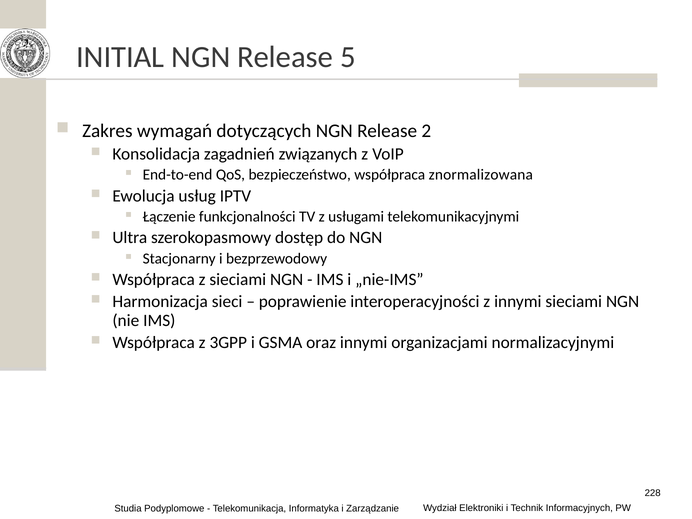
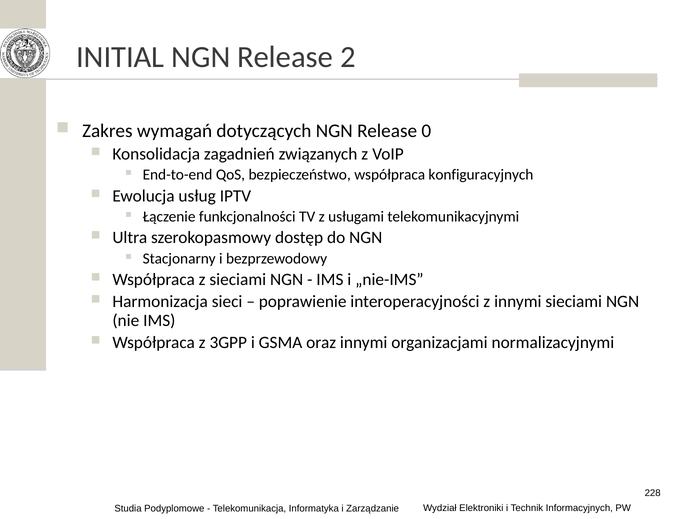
5: 5 -> 2 (348, 57)
2: 2 -> 0 (426, 131)
znormalizowana: znormalizowana -> konfiguracyjnych (481, 175)
